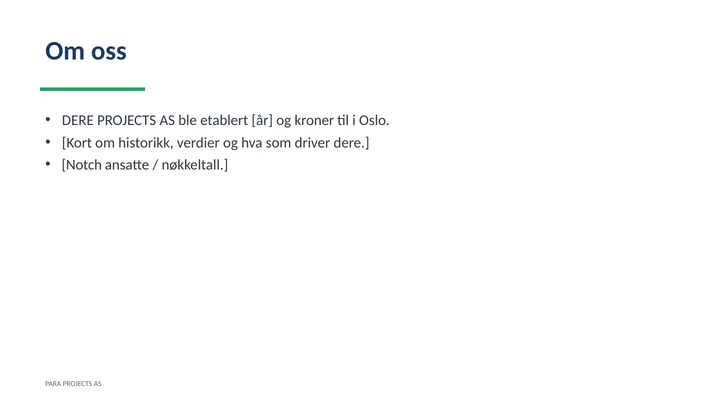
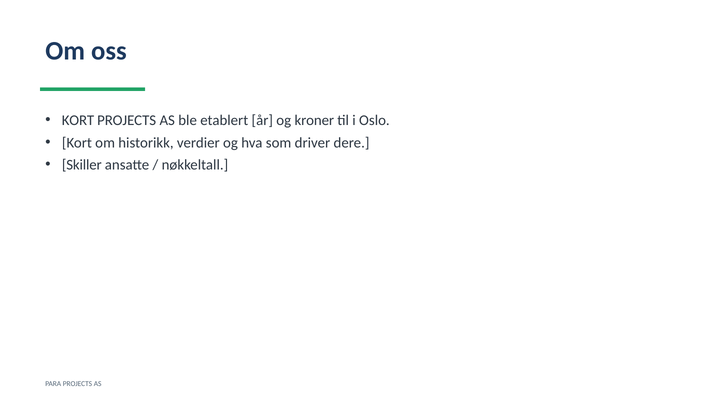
DERE: DERE -> KORT (78, 121)
Notch: Notch -> Skiller (82, 165)
